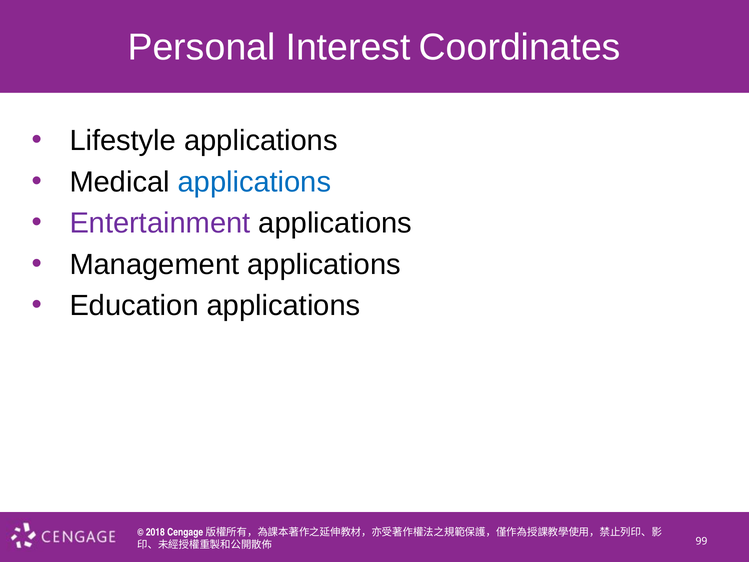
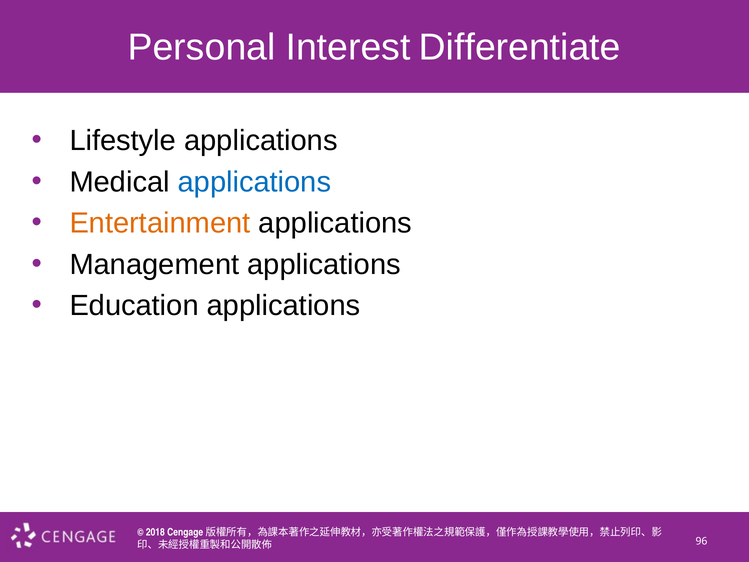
Coordinates: Coordinates -> Differentiate (520, 47)
Entertainment colour: purple -> orange (160, 223)
99: 99 -> 96 (701, 541)
